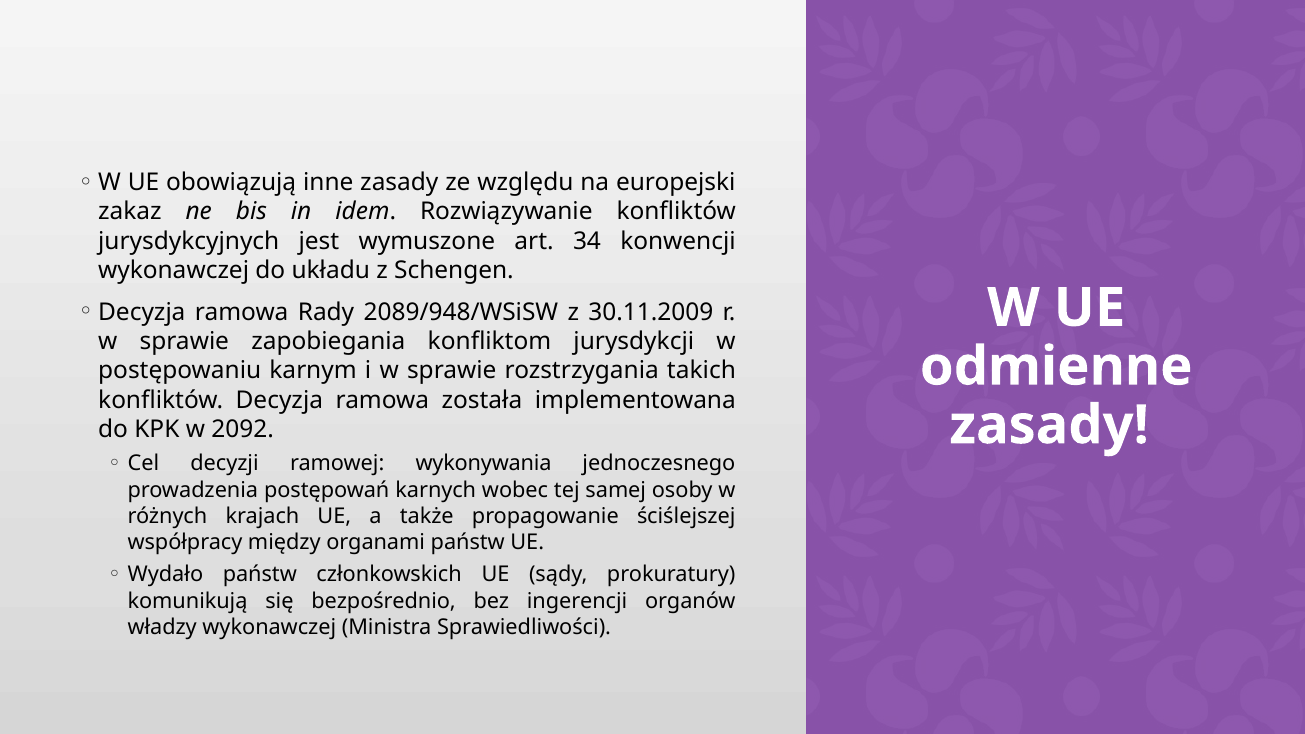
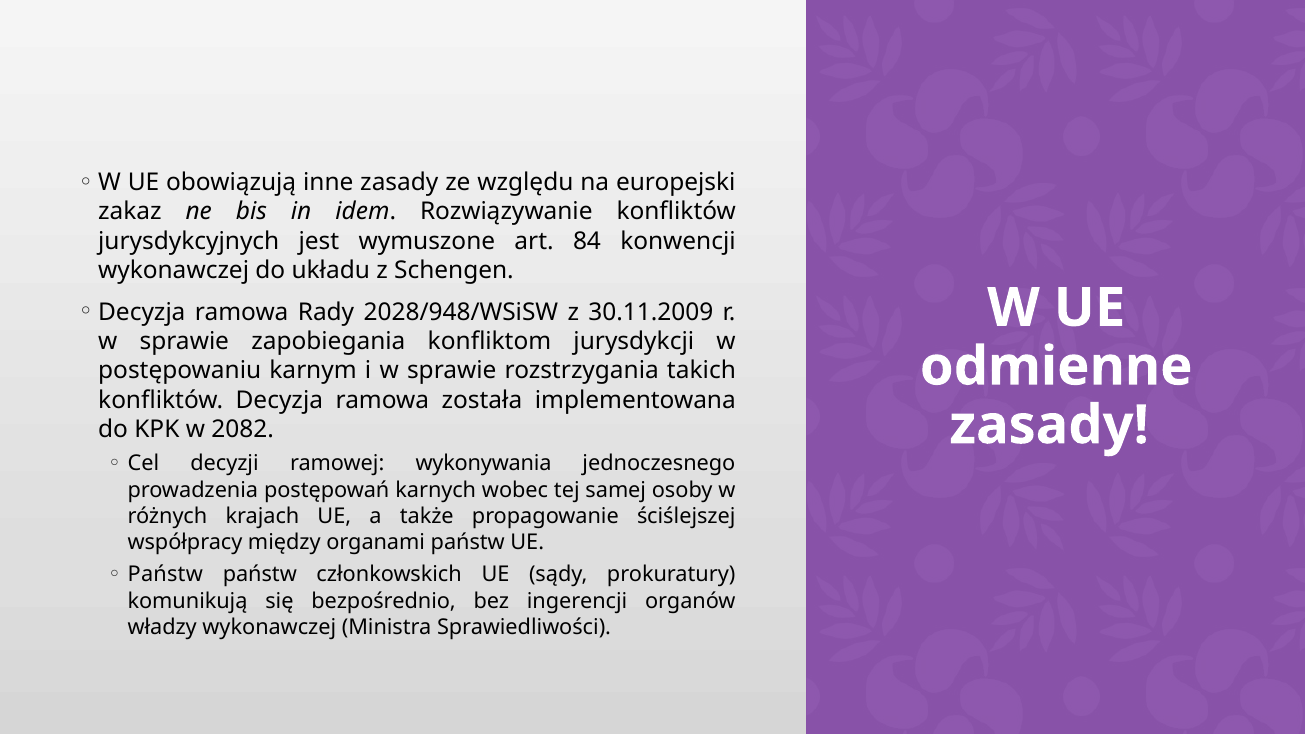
34: 34 -> 84 (587, 241)
2089/948/WSiSW: 2089/948/WSiSW -> 2028/948/WSiSW (461, 312)
2092: 2092 -> 2082 (243, 430)
Wydało: Wydało -> Państw (165, 575)
